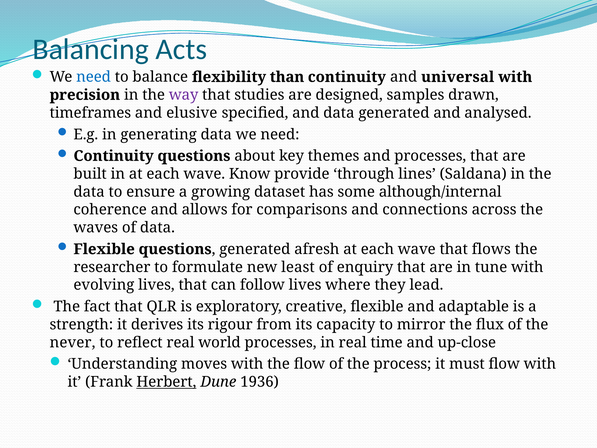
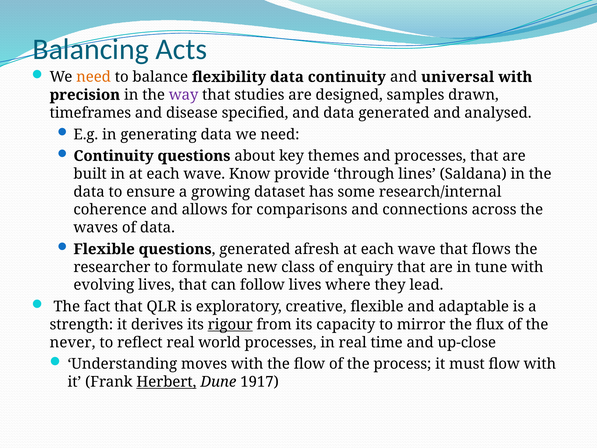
need colour: blue -> orange (94, 77)
flexibility than: than -> data (287, 77)
elusive: elusive -> disease (192, 113)
although/internal: although/internal -> research/internal (440, 192)
least: least -> class (298, 267)
rigour underline: none -> present (230, 324)
1936: 1936 -> 1917 (260, 382)
